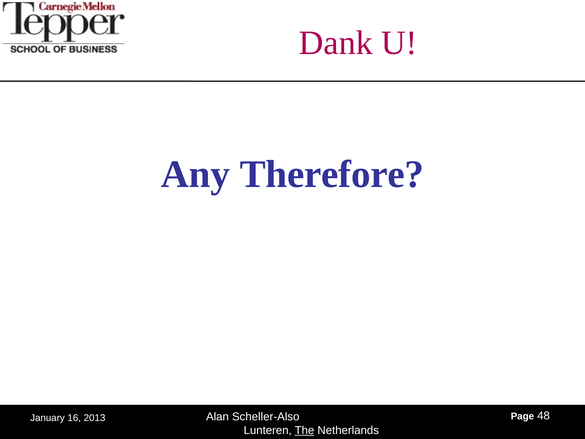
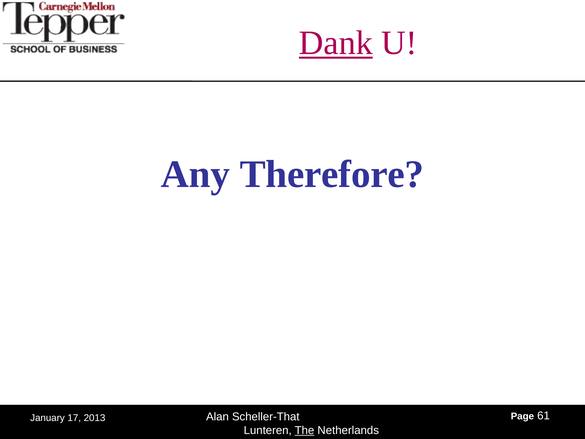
Dank underline: none -> present (336, 43)
Scheller-Also: Scheller-Also -> Scheller-That (266, 417)
48: 48 -> 61 (544, 416)
16: 16 -> 17 (74, 418)
